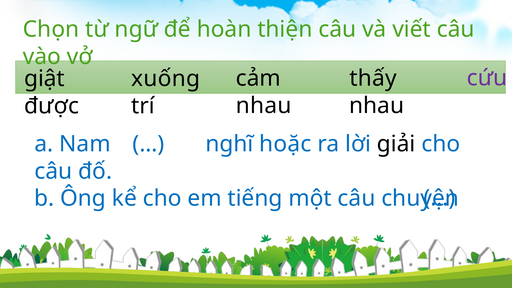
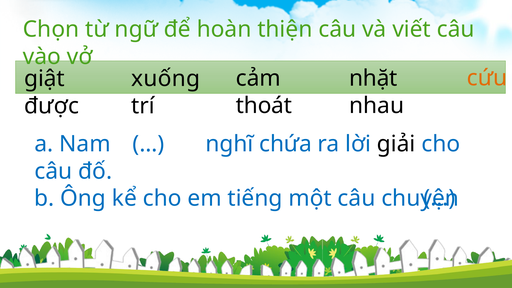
cứu colour: purple -> orange (487, 78)
thấy: thấy -> nhặt (373, 78)
nhau: nhau -> thoát (264, 106)
hoặc: hoặc -> chứa (286, 144)
